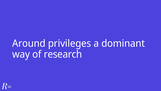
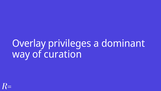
Around: Around -> Overlay (29, 43)
research: research -> curation (63, 54)
